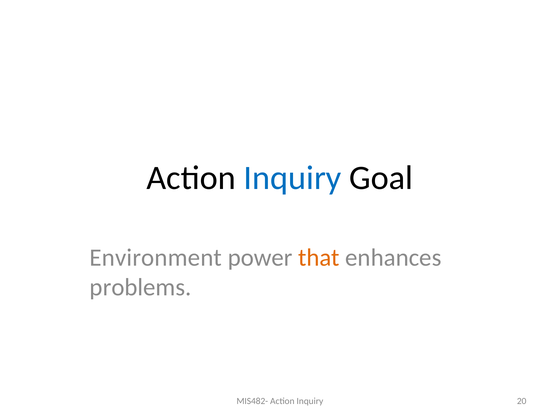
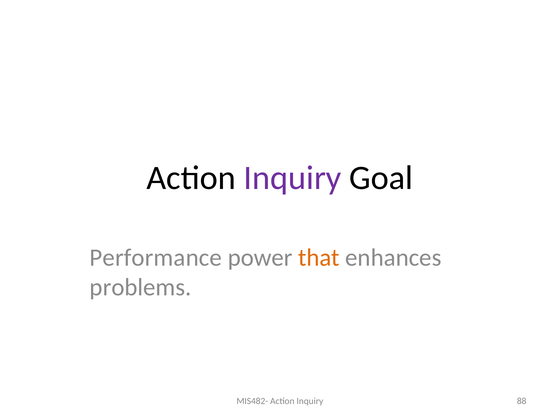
Inquiry colour: blue -> purple (292, 178)
Environment: Environment -> Performance (156, 257)
20: 20 -> 88 (522, 401)
